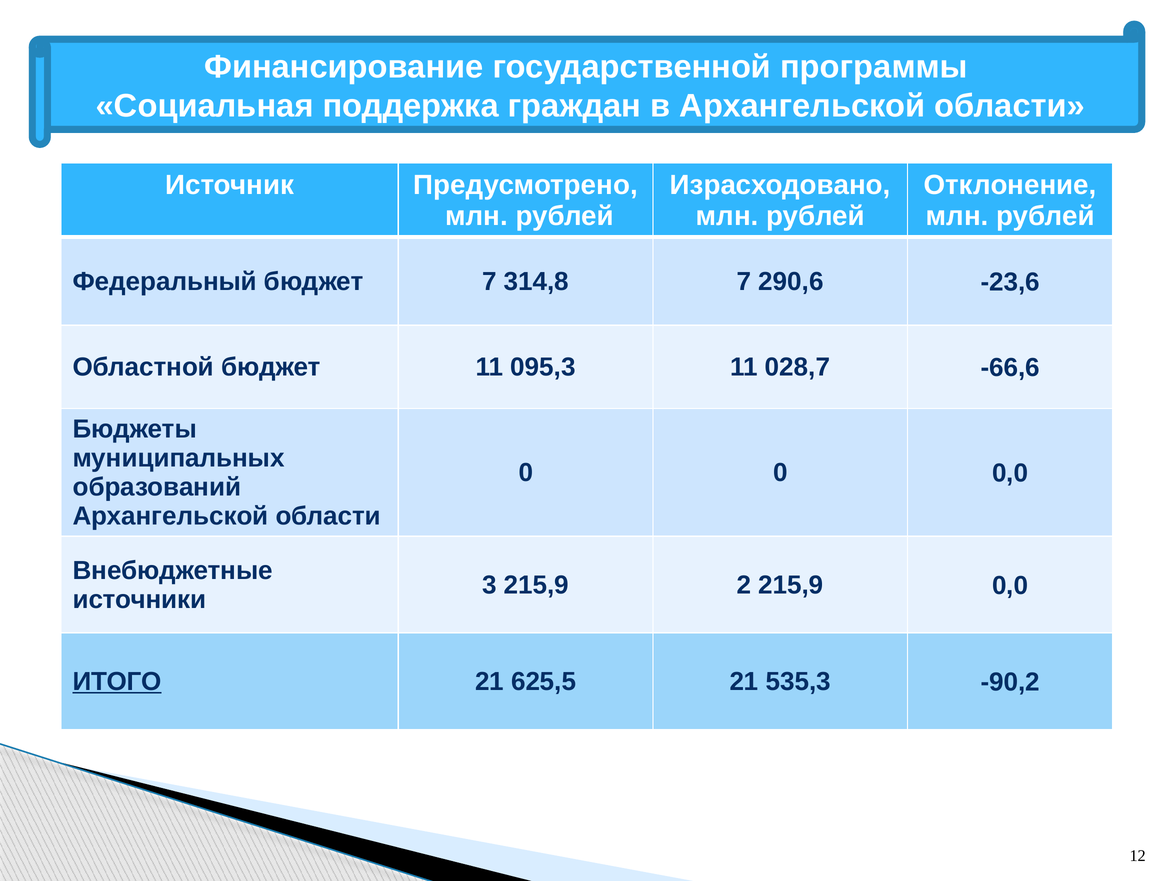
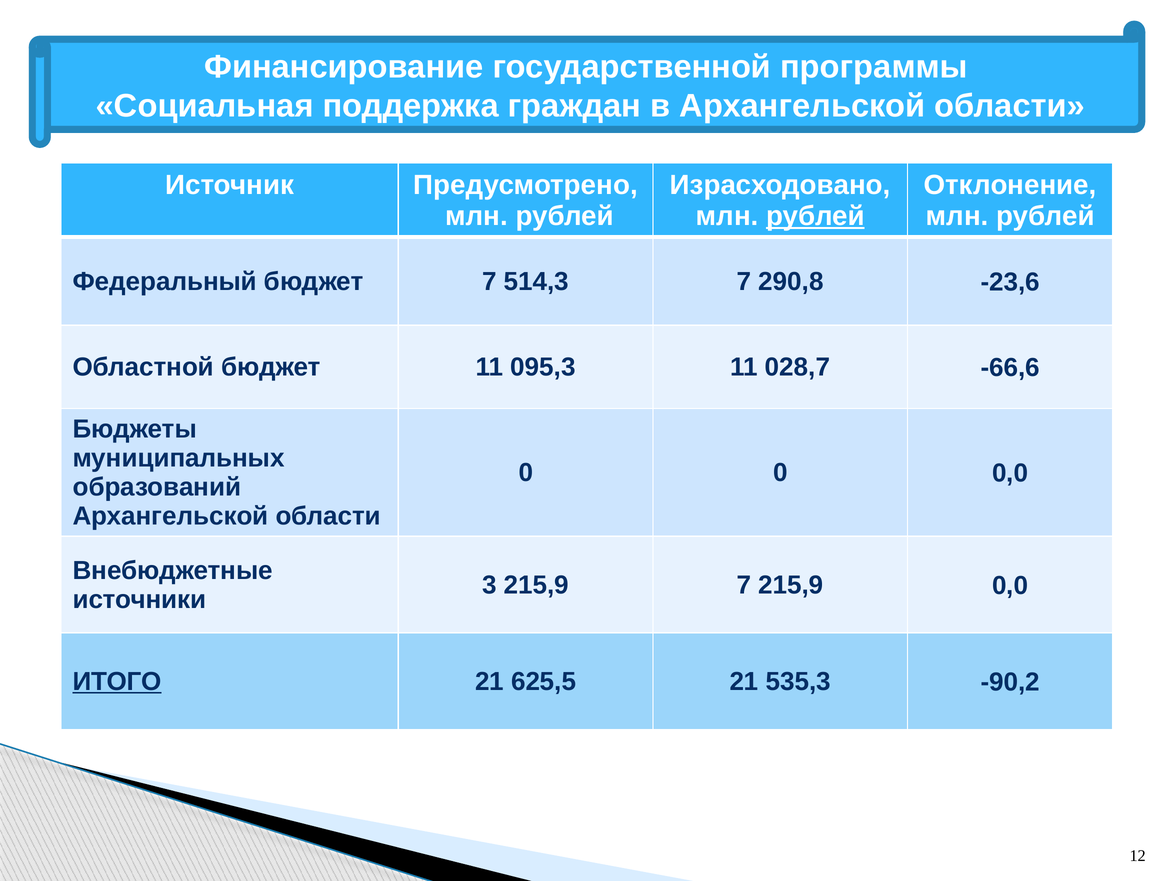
рублей underline: none -> present (815, 216)
314,8: 314,8 -> 514,3 (536, 281)
290,6: 290,6 -> 290,8 (791, 281)
215,9 2: 2 -> 7 (744, 585)
